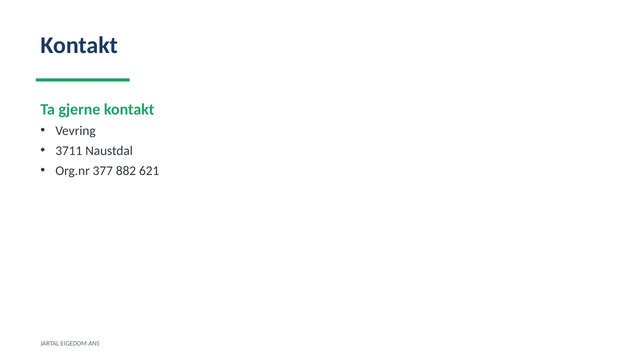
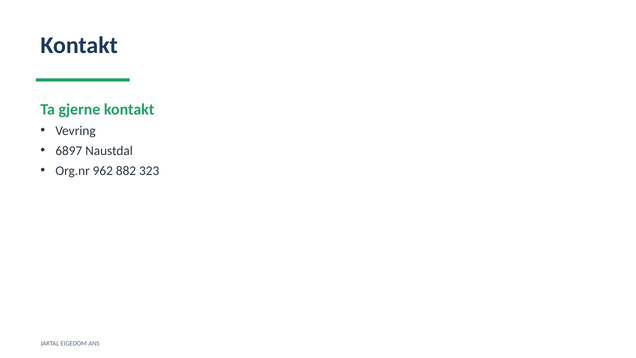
3711: 3711 -> 6897 (69, 151)
377: 377 -> 962 (103, 171)
621: 621 -> 323 (149, 171)
